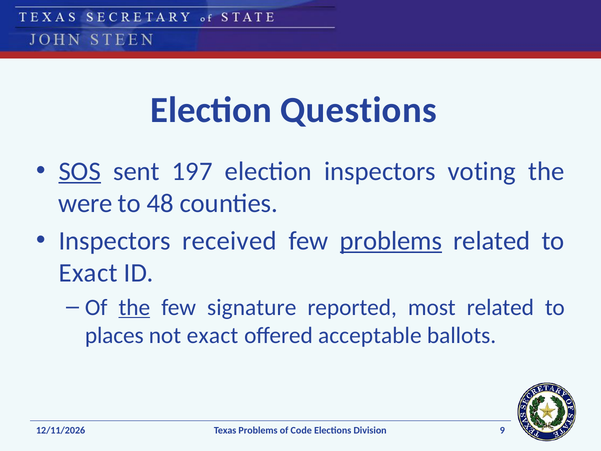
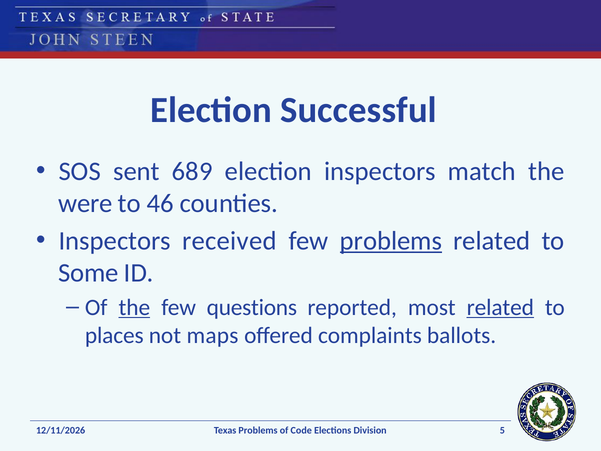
Questions: Questions -> Successful (359, 110)
SOS underline: present -> none (80, 171)
197: 197 -> 689 (192, 171)
voting: voting -> match (482, 171)
48: 48 -> 46 (160, 203)
Exact: Exact -> Some (88, 273)
signature: signature -> questions (252, 307)
related underline: none -> present (500, 307)
not exact: exact -> maps (213, 335)
acceptable: acceptable -> complaints (370, 335)
9: 9 -> 5 (502, 430)
